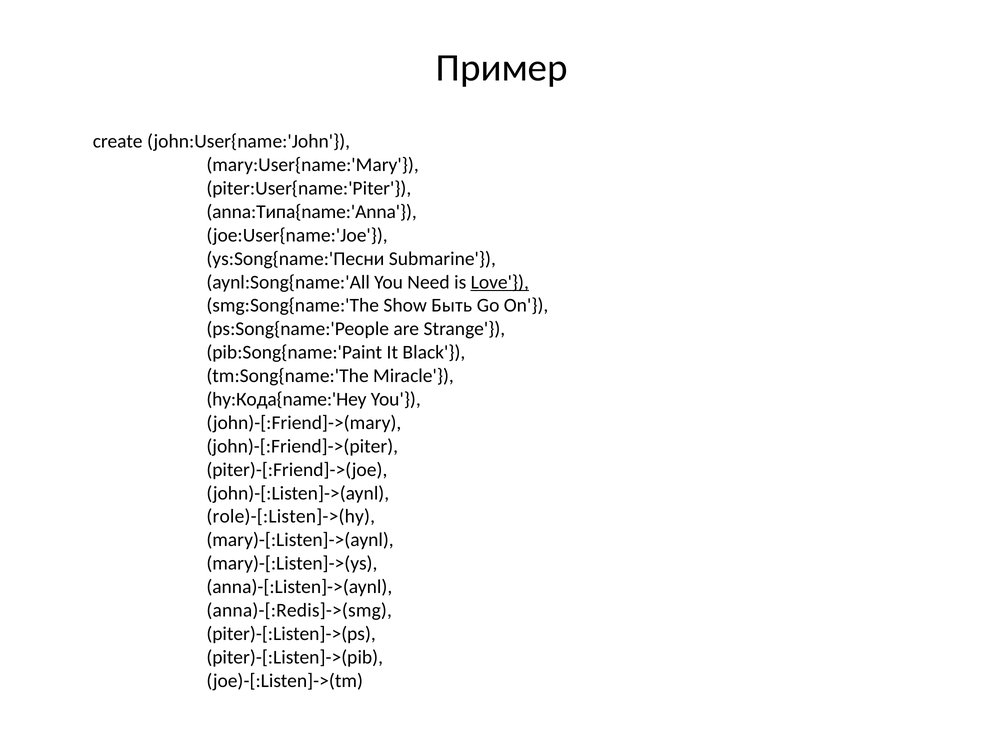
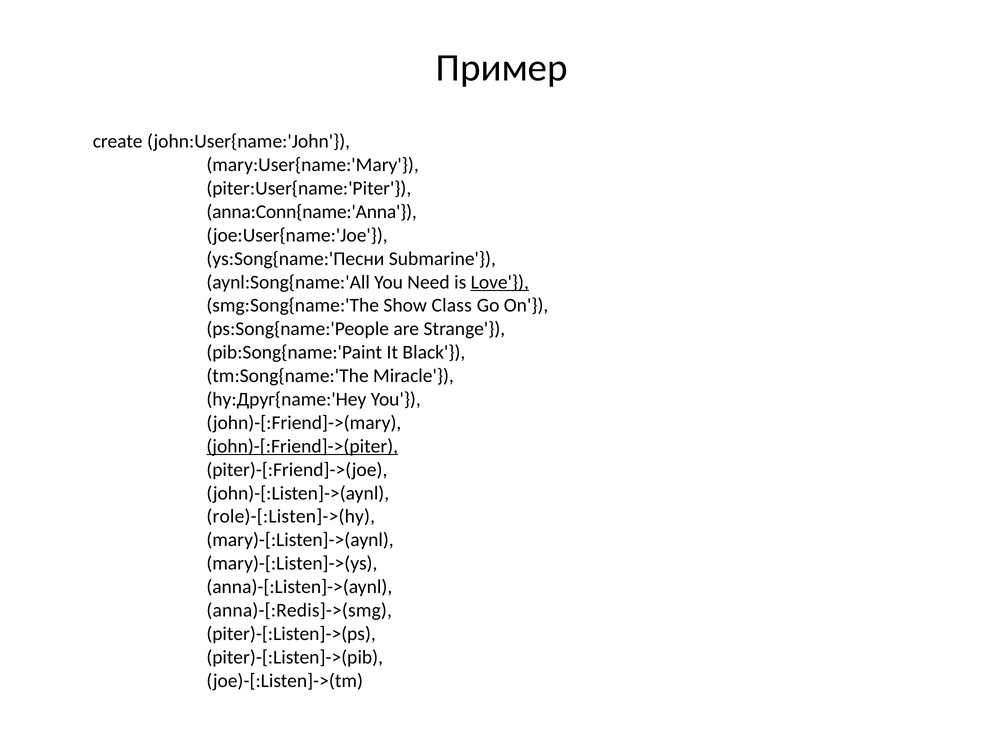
anna:Типа{name:'Anna: anna:Типа{name:'Anna -> anna:Conn{name:'Anna (312, 212)
Быть: Быть -> Class (452, 306)
hy:Кода{name:'Hey: hy:Кода{name:'Hey -> hy:Друг{name:'Hey (286, 399)
john)-[:Friend]->(piter underline: none -> present (302, 446)
